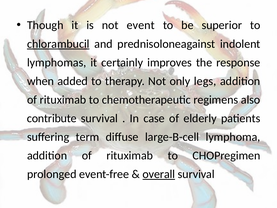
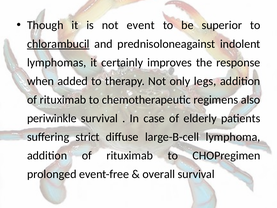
contribute: contribute -> periwinkle (52, 118)
term: term -> strict (88, 137)
overall underline: present -> none (159, 174)
